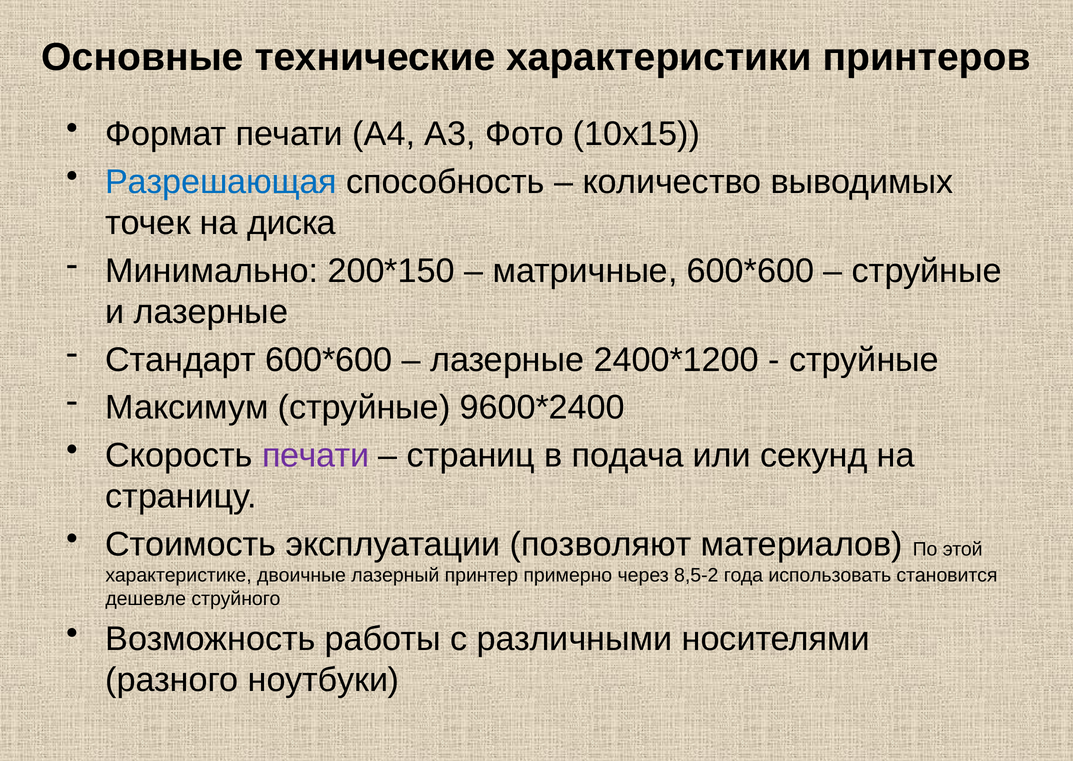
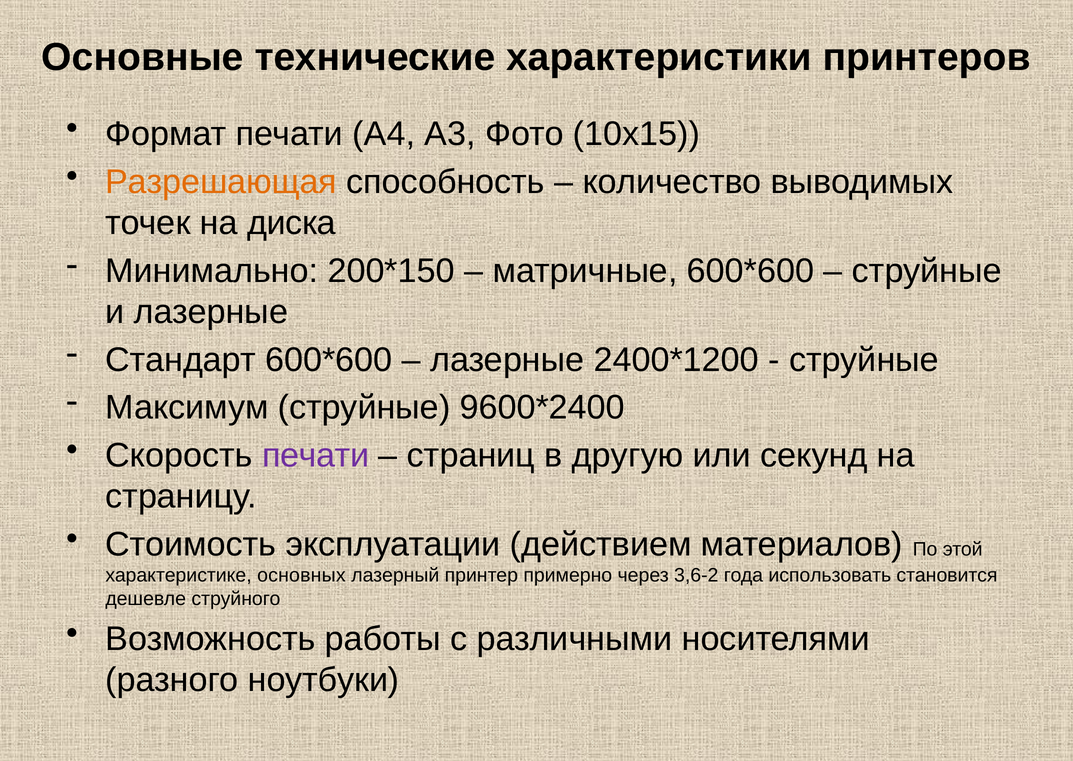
Разрешающая colour: blue -> orange (221, 182)
подача: подача -> другую (628, 456)
позволяют: позволяют -> действием (601, 545)
двоичные: двоичные -> основных (301, 576)
8,5-2: 8,5-2 -> 3,6-2 (696, 576)
